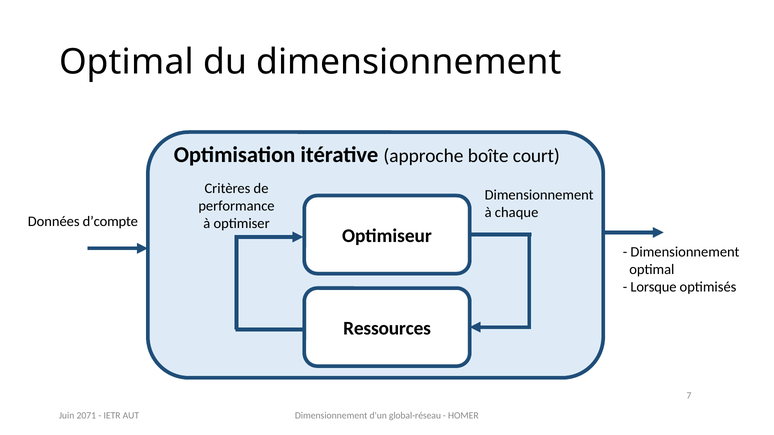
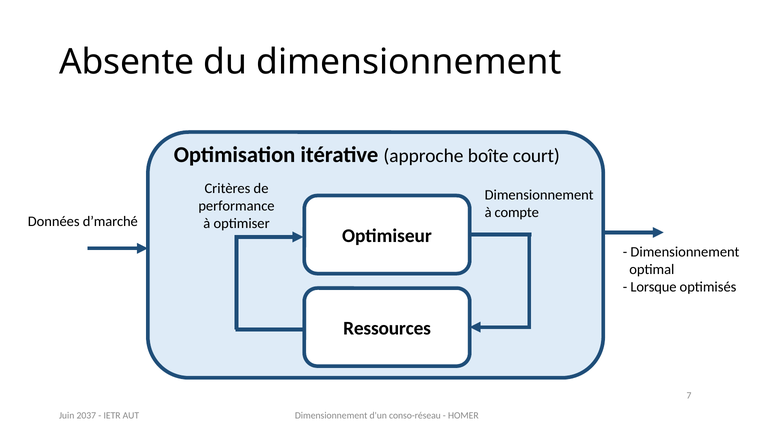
Optimal: Optimal -> Absente (127, 62)
chaque: chaque -> compte (517, 213)
d’compte: d’compte -> d’marché (110, 222)
global-réseau: global-réseau -> conso-réseau (415, 416)
2071: 2071 -> 2037 (86, 416)
